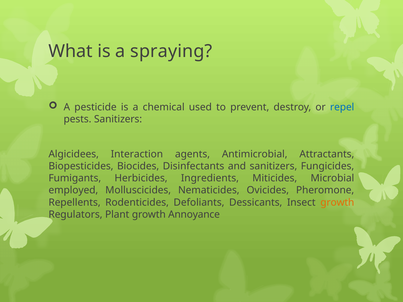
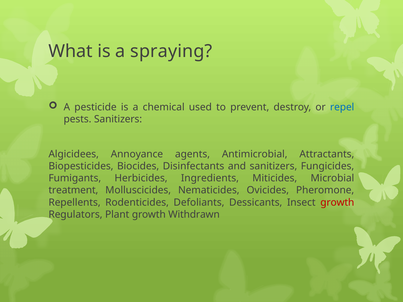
Interaction: Interaction -> Annoyance (137, 154)
employed: employed -> treatment (73, 190)
growth colour: orange -> red (337, 203)
Annoyance: Annoyance -> Withdrawn (194, 215)
